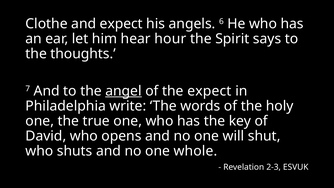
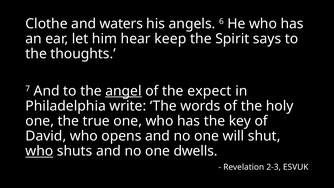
and expect: expect -> waters (121, 24)
hour: hour -> keep (170, 39)
who underline: none -> present (39, 151)
whole: whole -> dwells (196, 151)
